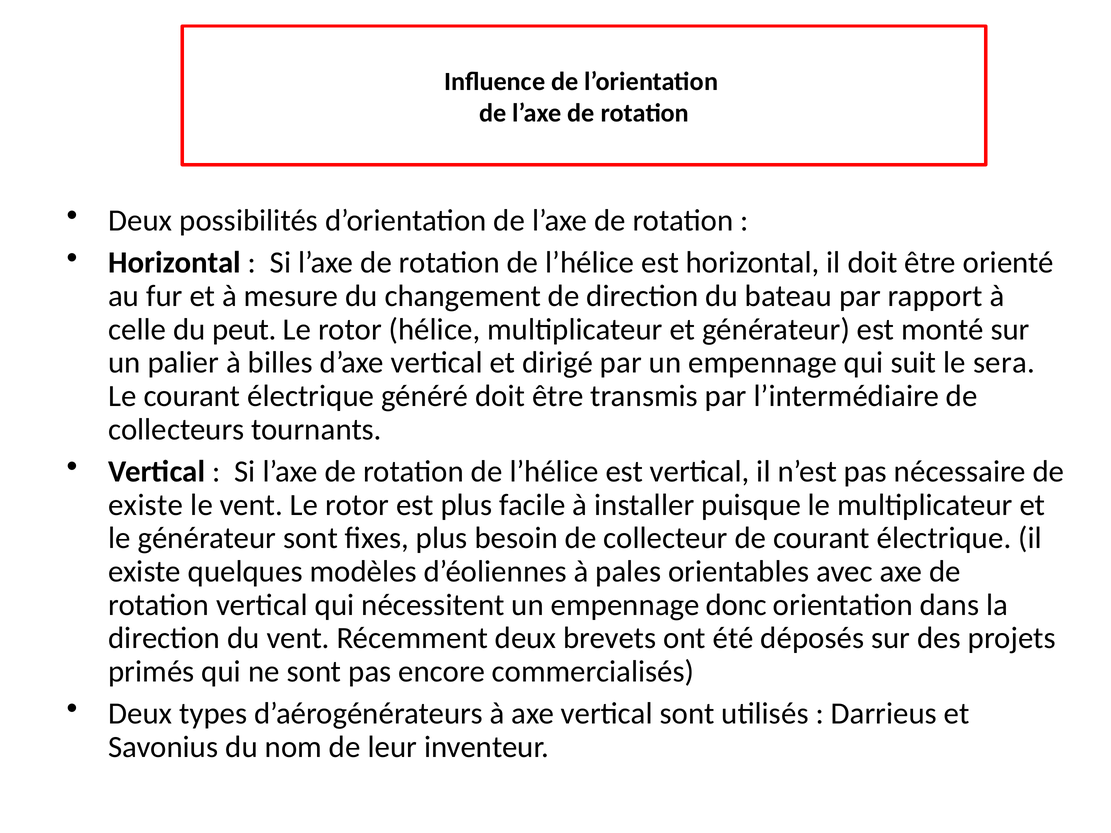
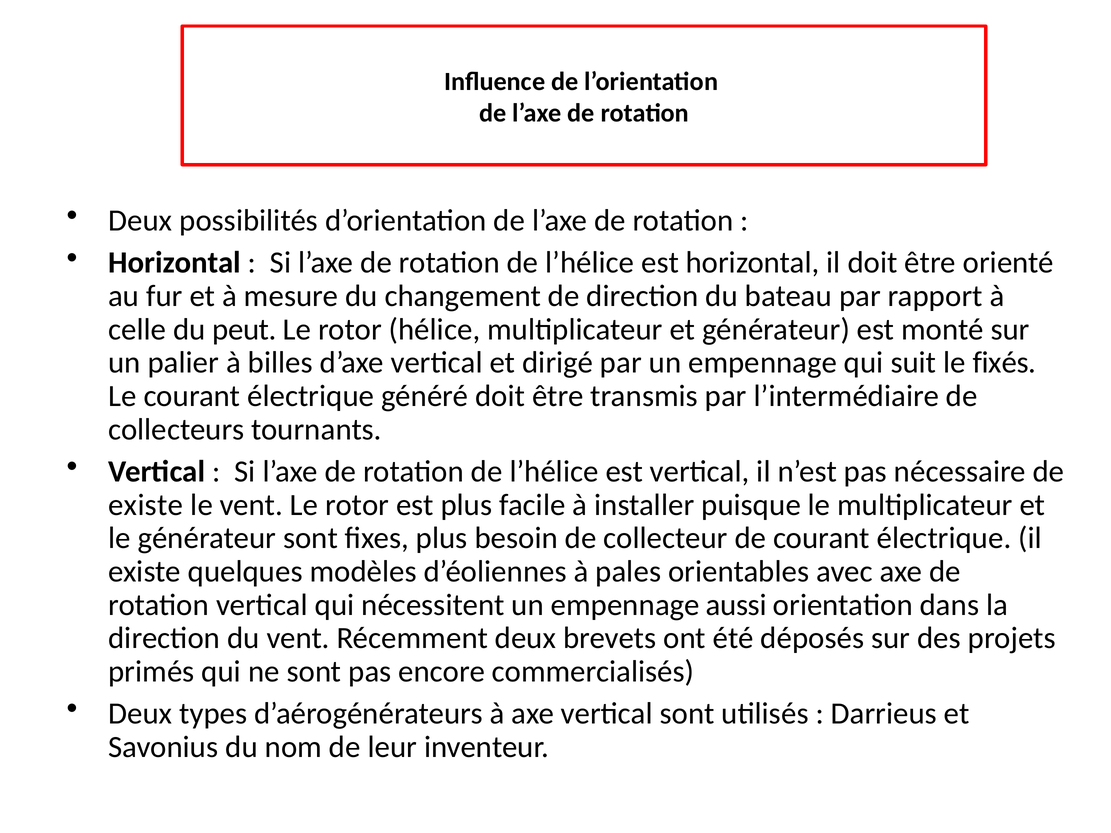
sera: sera -> fixés (1004, 363)
donc: donc -> aussi (736, 605)
